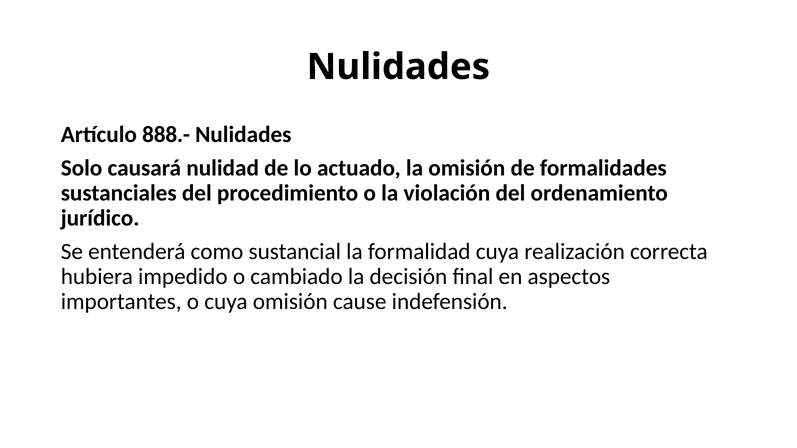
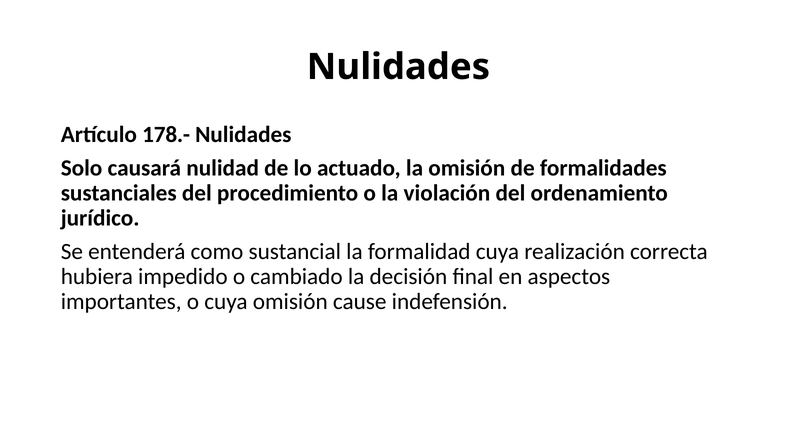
888.-: 888.- -> 178.- (166, 135)
